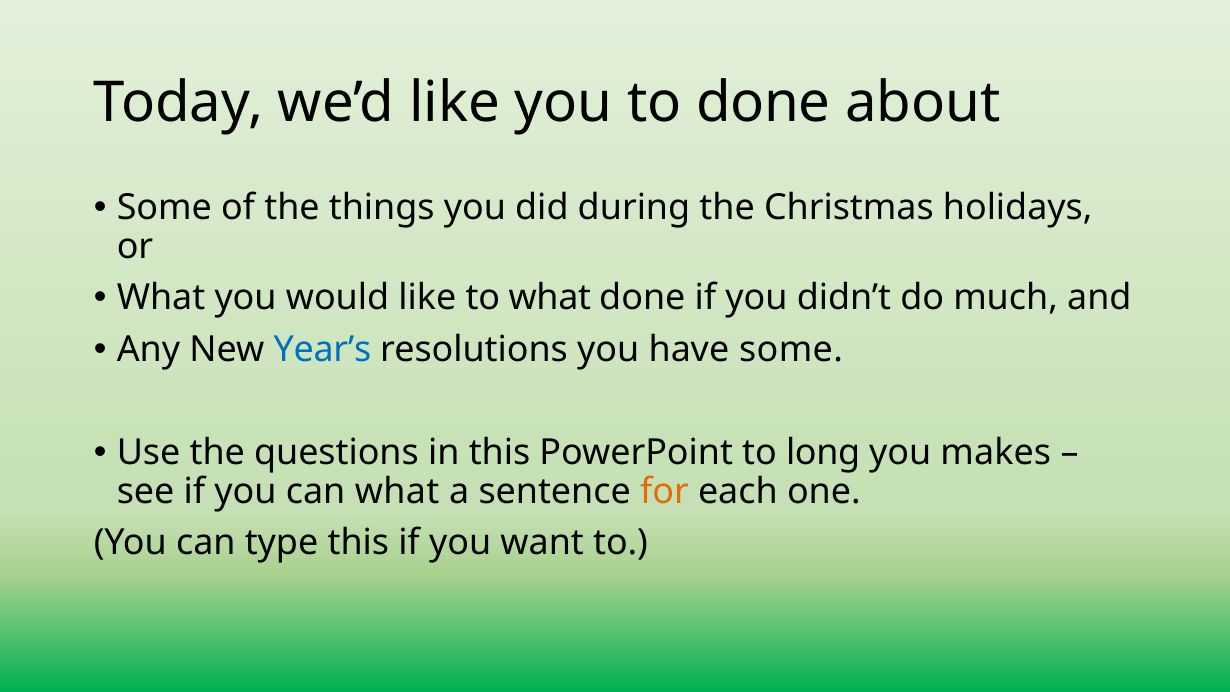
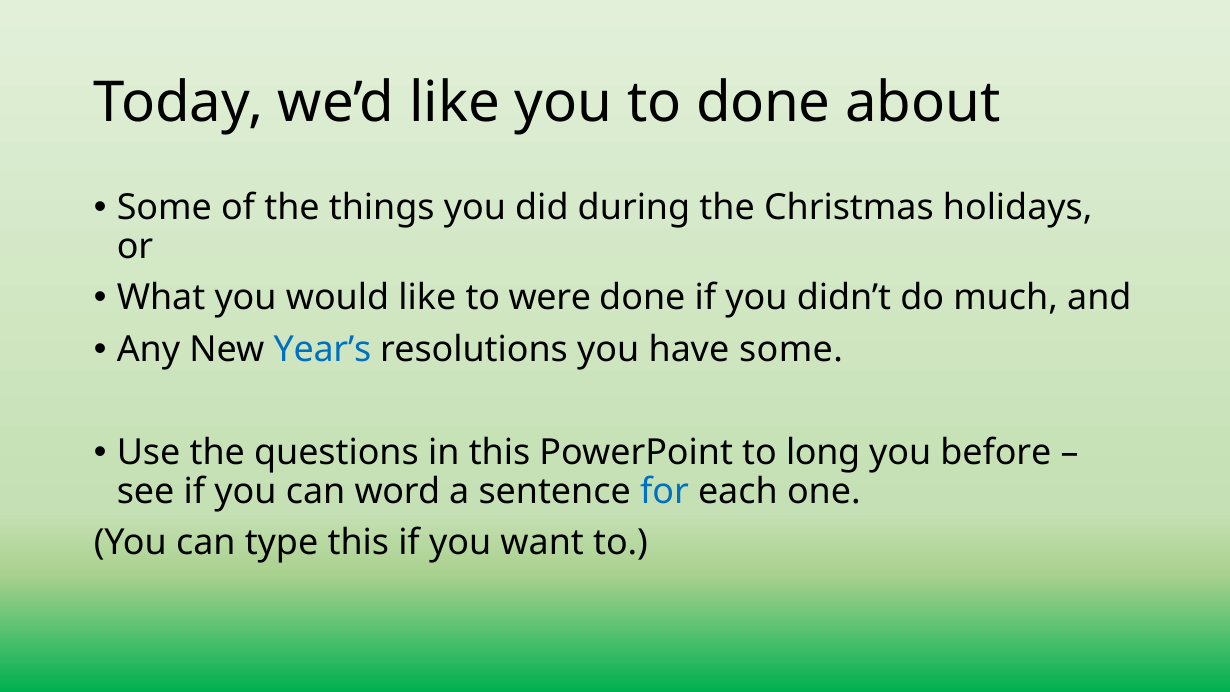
to what: what -> were (550, 298)
makes: makes -> before (996, 453)
can what: what -> word (397, 491)
for colour: orange -> blue (664, 491)
